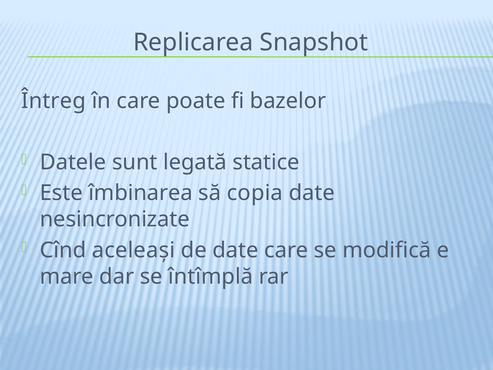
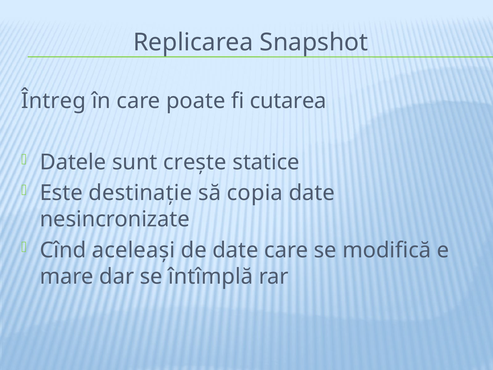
bazelor: bazelor -> cutarea (288, 101)
legată: legată -> crește (195, 162)
îmbinarea: îmbinarea -> destinație (140, 193)
